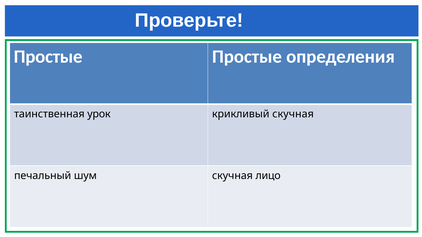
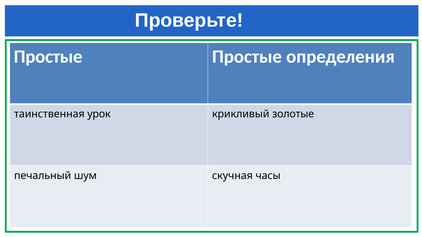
крикливый скучная: скучная -> золотые (293, 114)
лицо: лицо -> часы (268, 176)
